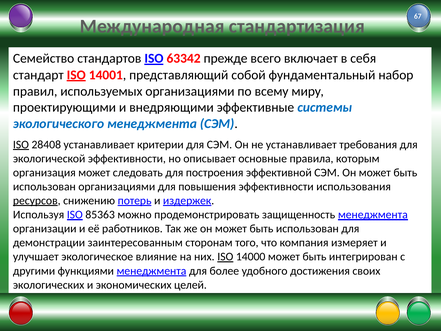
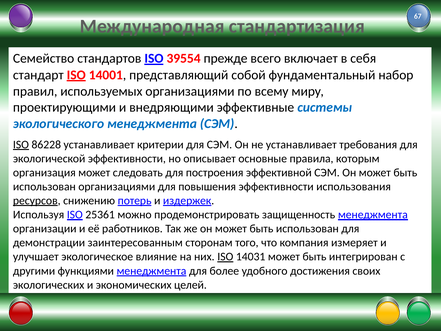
63342: 63342 -> 39554 (184, 58)
28408: 28408 -> 86228 (46, 144)
85363: 85363 -> 25361 (100, 214)
14000: 14000 -> 14031 (251, 257)
